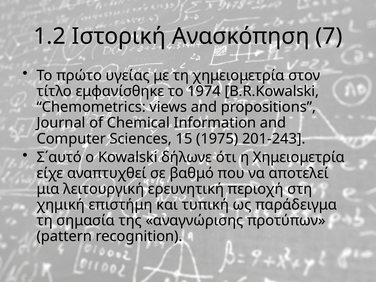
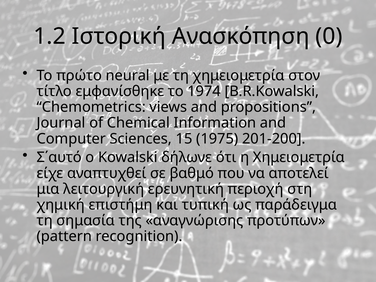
7: 7 -> 0 (329, 36)
υγείας: υγείας -> neural (128, 75)
201-243: 201-243 -> 201-200 (274, 139)
